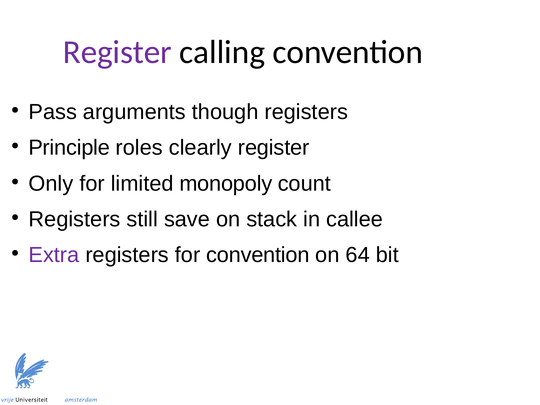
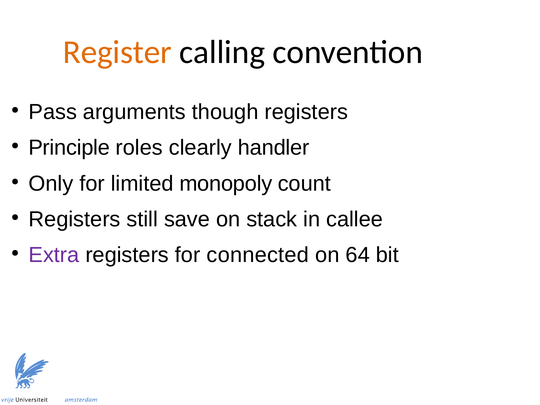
Register colour: purple -> orange (117, 52)
clearly register: register -> handler (274, 148)
for convention: convention -> connected (258, 255)
